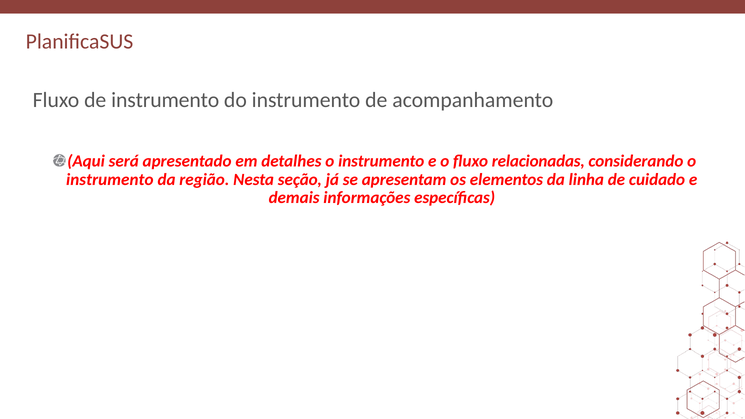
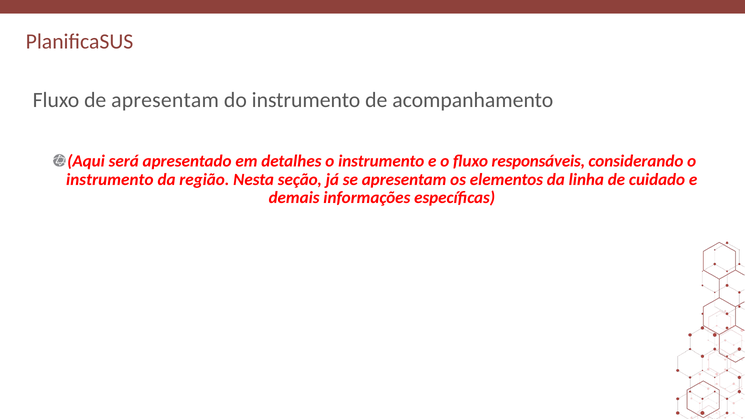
de instrumento: instrumento -> apresentam (165, 100)
relacionadas: relacionadas -> responsáveis (538, 161)
